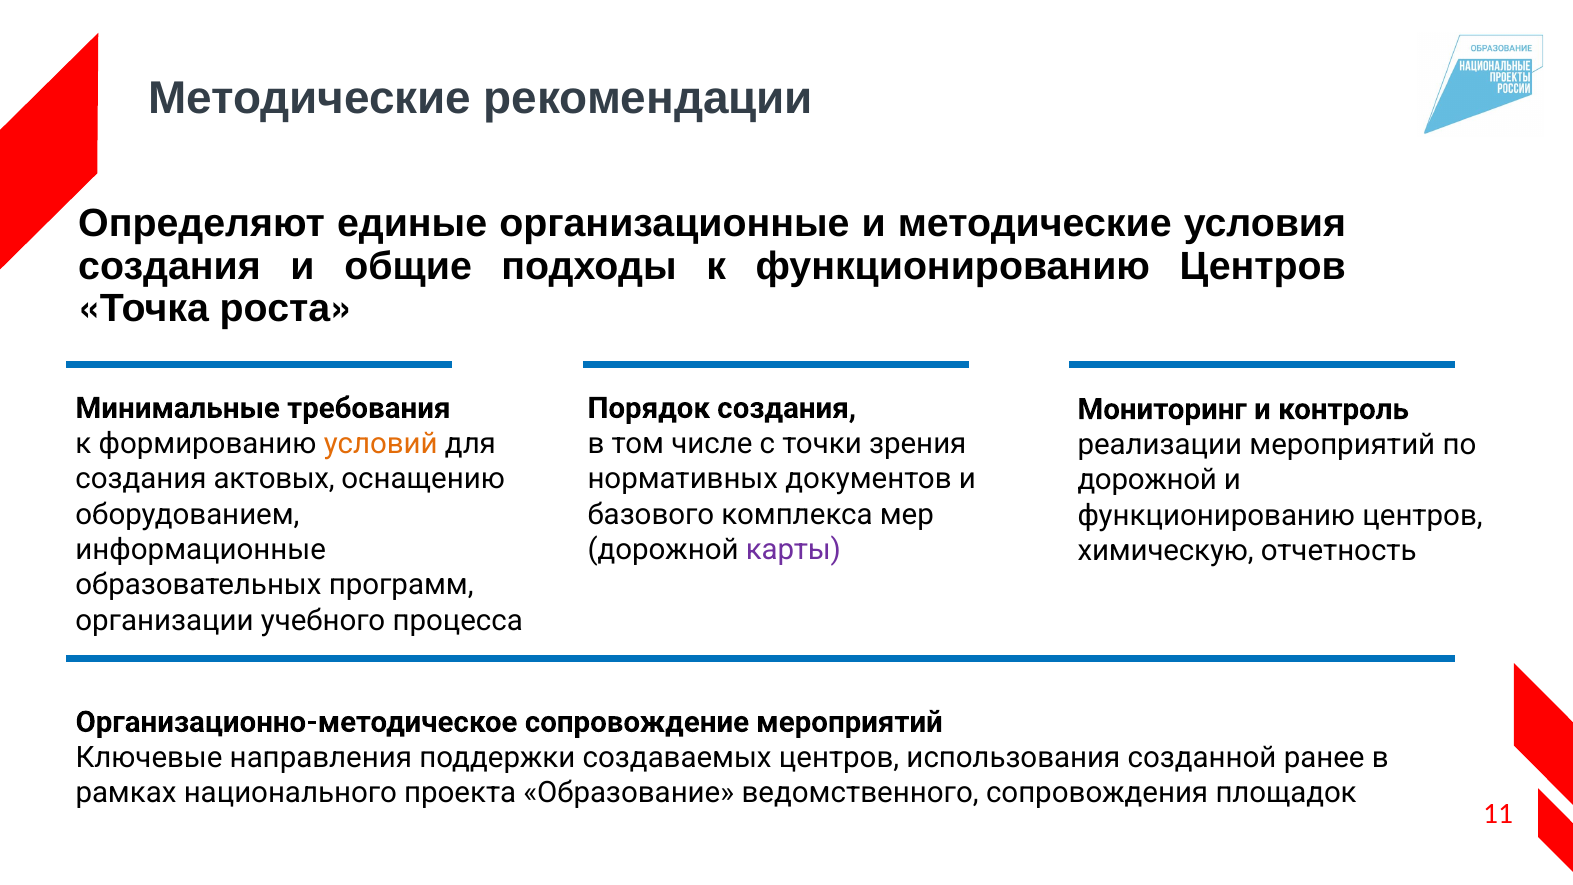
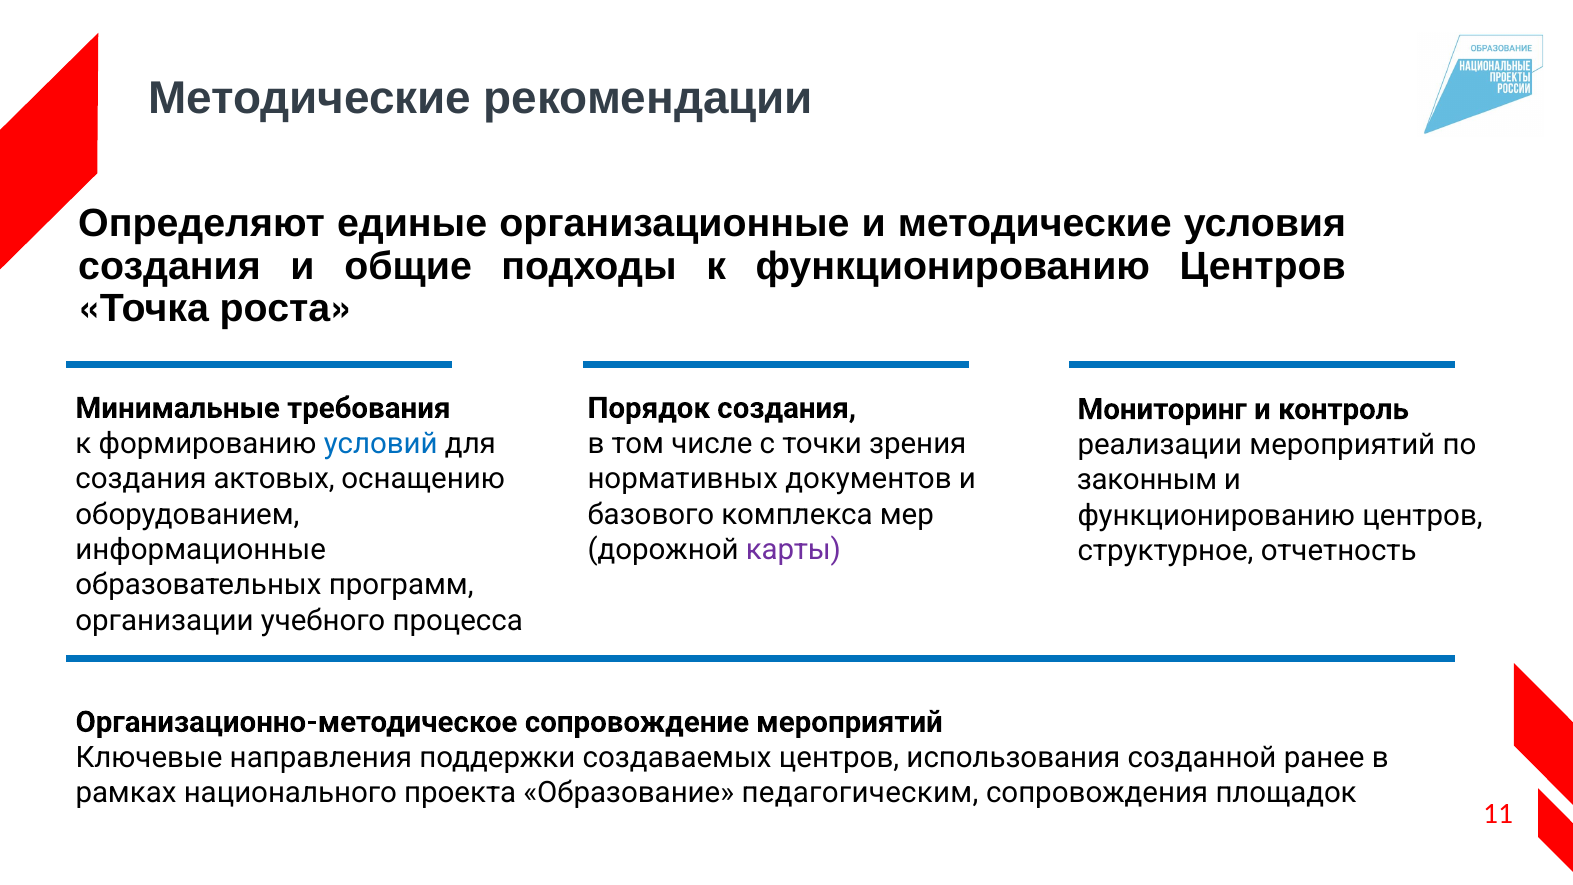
условий colour: orange -> blue (381, 443)
дорожной: дорожной -> законным (1147, 480)
химическую: химическую -> структурное (1165, 551)
ведомственного: ведомственного -> педагогическим (860, 793)
